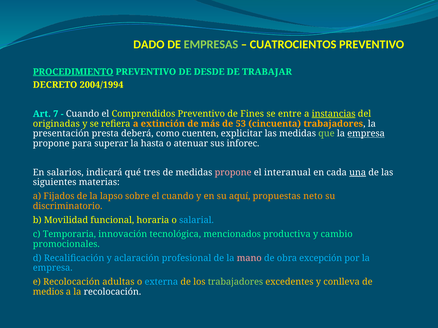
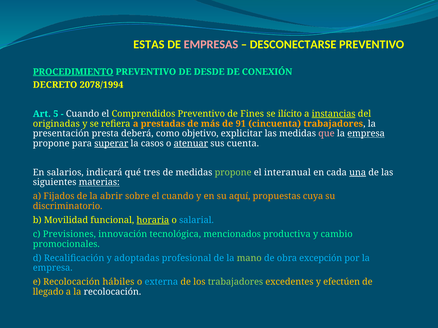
DADO: DADO -> ESTAS (149, 45)
EMPRESAS colour: light green -> pink (211, 45)
CUATROCIENTOS: CUATROCIENTOS -> DESCONECTARSE (293, 45)
TRABAJAR: TRABAJAR -> CONEXIÓN (267, 72)
2004/1994: 2004/1994 -> 2078/1994 (102, 85)
7: 7 -> 5 (56, 114)
entre: entre -> ilícito (290, 114)
extinción: extinción -> prestadas (163, 124)
53: 53 -> 91 (241, 124)
cuenten: cuenten -> objetivo (200, 134)
que colour: light green -> pink (326, 134)
superar underline: none -> present (111, 144)
hasta: hasta -> casos (152, 144)
atenuar underline: none -> present (191, 144)
inforec: inforec -> cuenta (243, 144)
propone colour: pink -> light green (233, 173)
materias underline: none -> present (99, 183)
lapso: lapso -> abrir (111, 197)
neto: neto -> cuya (313, 197)
horaria underline: none -> present (153, 220)
Temporaria: Temporaria -> Previsiones (69, 235)
aclaración: aclaración -> adoptadas (137, 258)
mano colour: pink -> light green (249, 258)
adultas: adultas -> hábiles (118, 282)
conlleva: conlleva -> efectúen (342, 282)
medios: medios -> llegado (48, 292)
